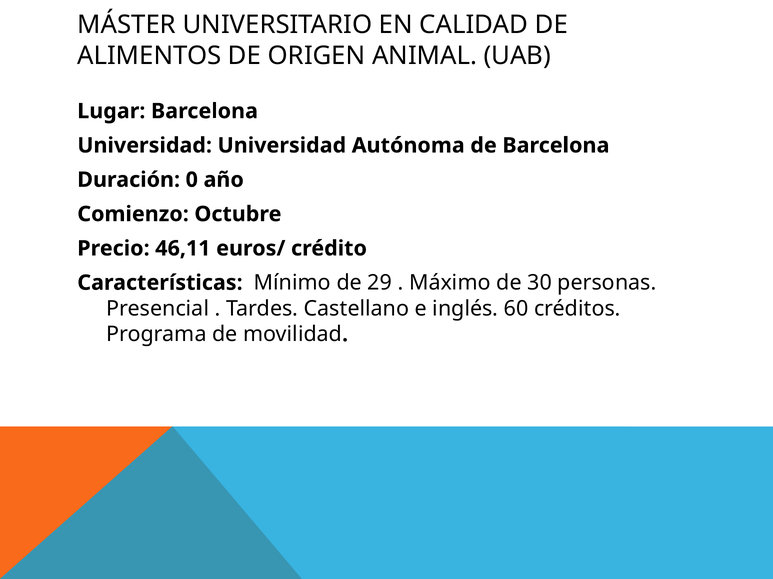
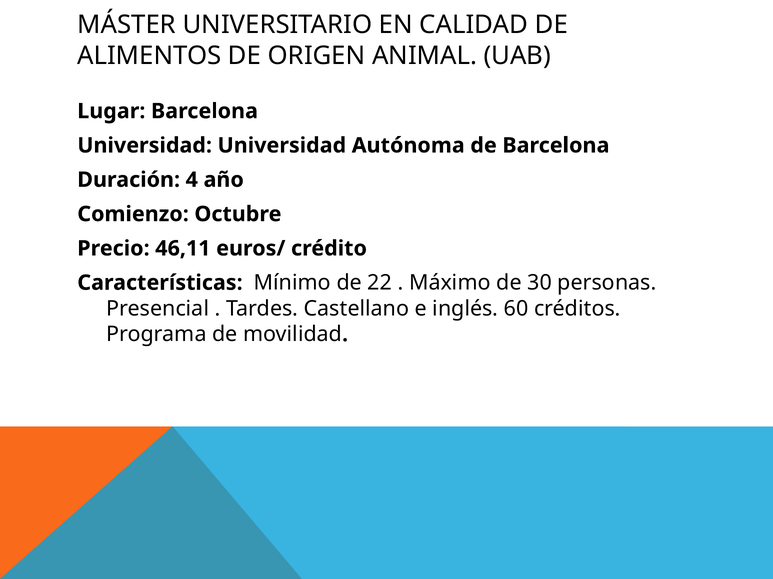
0: 0 -> 4 (192, 180)
29: 29 -> 22 (380, 283)
